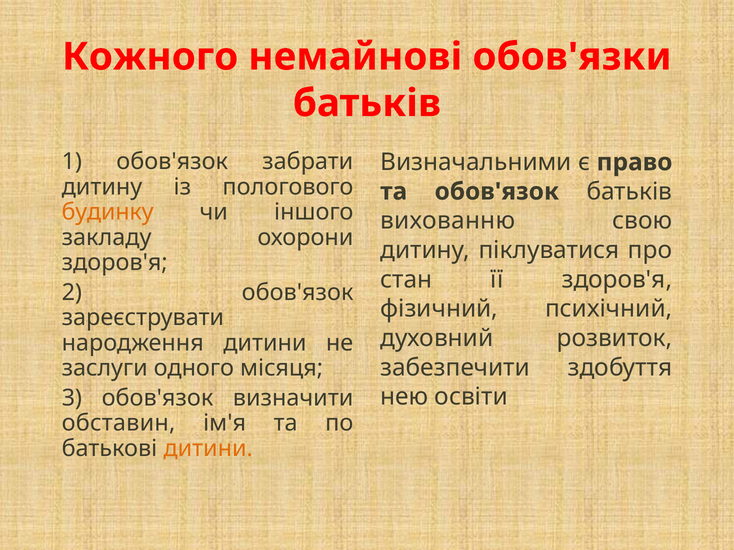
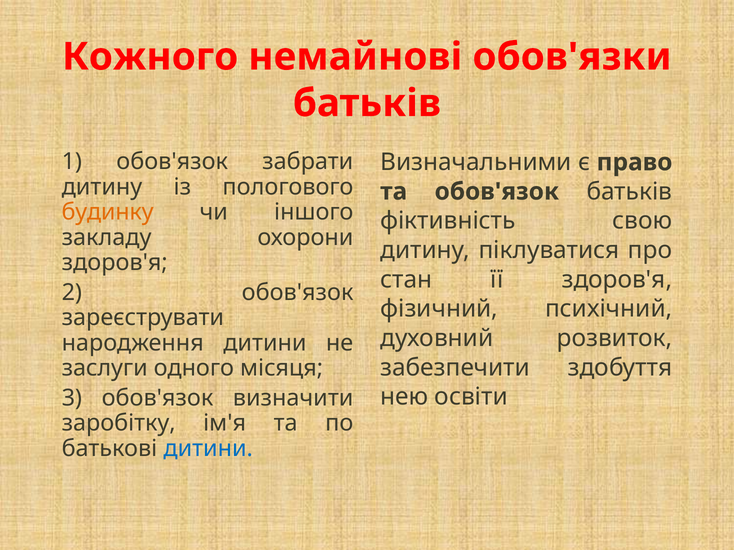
вихованню: вихованню -> фіктивність (448, 221)
обставин: обставин -> заробітку (119, 424)
дитини colour: orange -> blue (208, 449)
